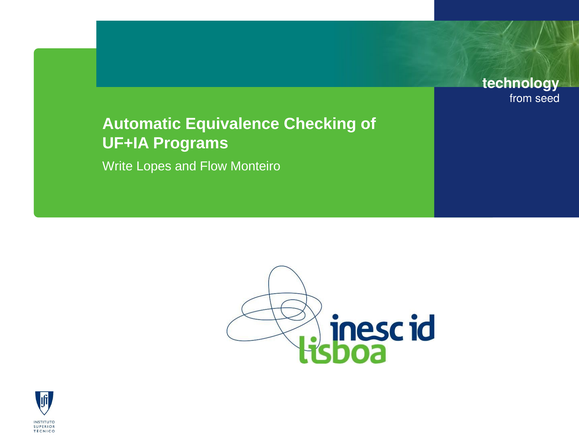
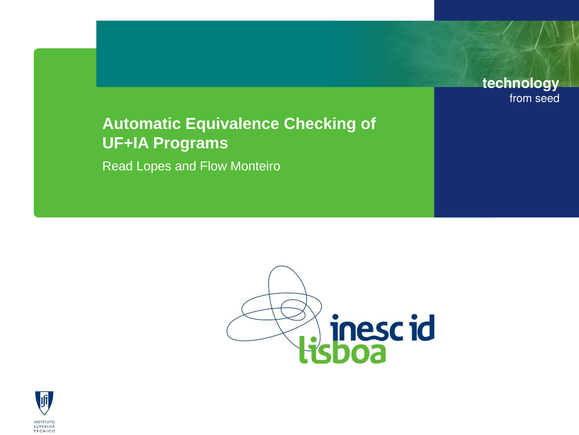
Write: Write -> Read (118, 166)
